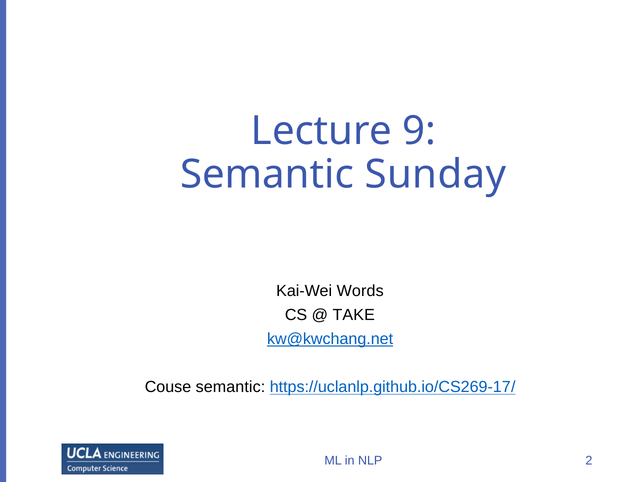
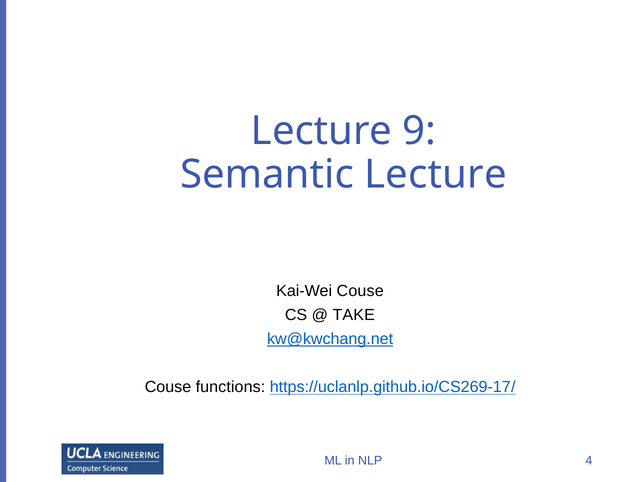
Semantic Sunday: Sunday -> Lecture (435, 175)
Kai-Wei Words: Words -> Couse (360, 291)
Couse semantic: semantic -> functions (230, 387)
2: 2 -> 4 (589, 461)
